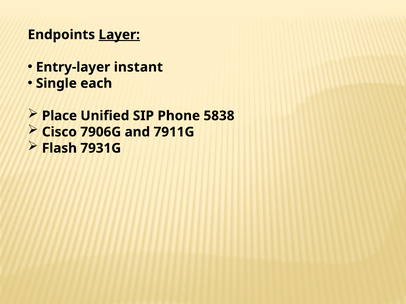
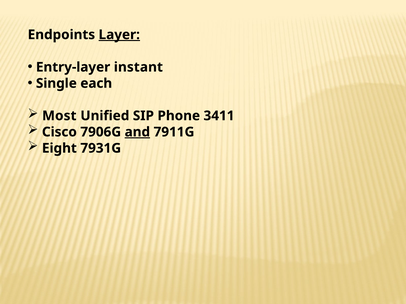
Place: Place -> Most (59, 116)
5838: 5838 -> 3411 (219, 116)
and underline: none -> present (137, 132)
Flash: Flash -> Eight (59, 148)
